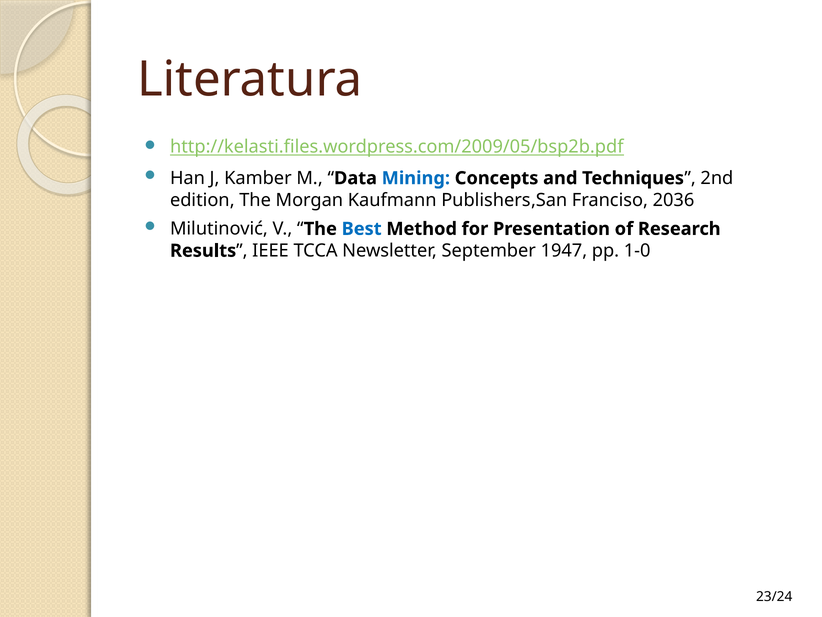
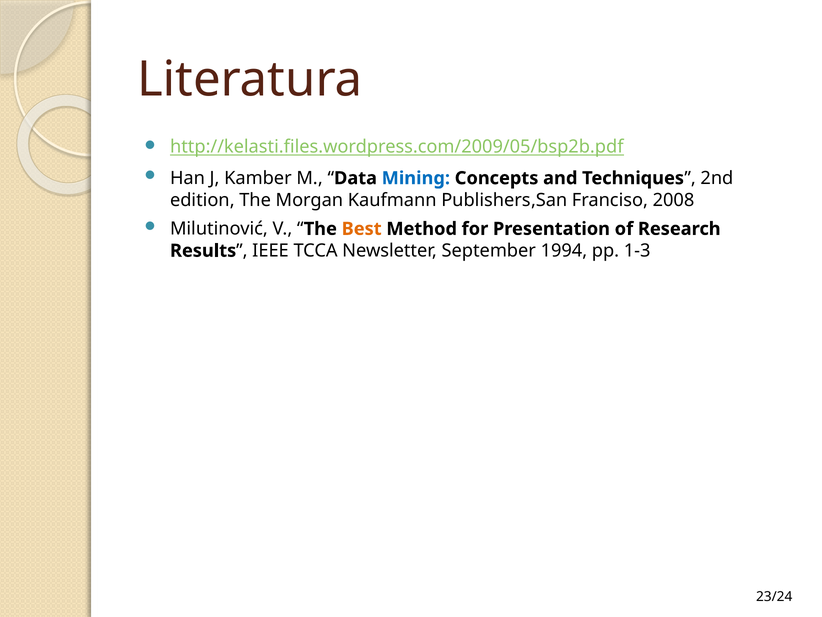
2036: 2036 -> 2008 (673, 200)
Best colour: blue -> orange (362, 229)
1947: 1947 -> 1994 (564, 251)
1-0: 1-0 -> 1-3 (637, 251)
